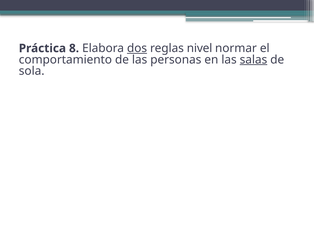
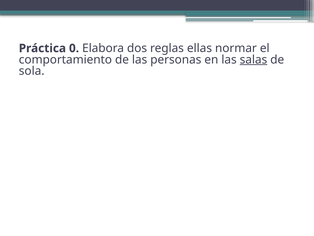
8: 8 -> 0 (74, 48)
dos underline: present -> none (137, 48)
nivel: nivel -> ellas (199, 48)
